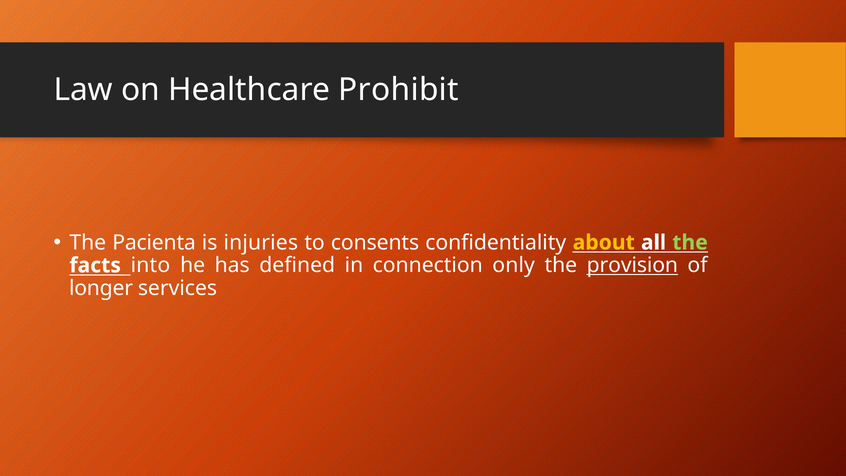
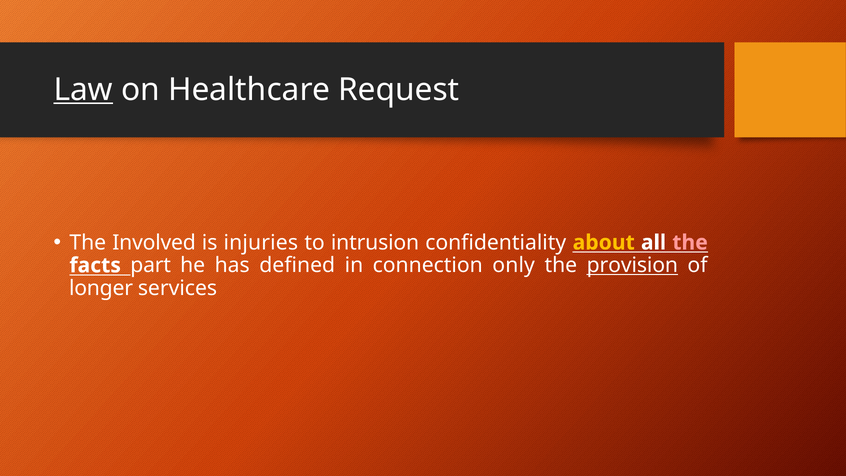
Law underline: none -> present (83, 90)
Prohibit: Prohibit -> Request (399, 90)
Pacienta: Pacienta -> Involved (154, 242)
consents: consents -> intrusion (375, 242)
the colour: light green -> pink (690, 242)
into: into -> part (151, 265)
